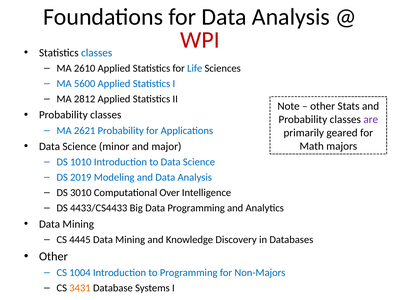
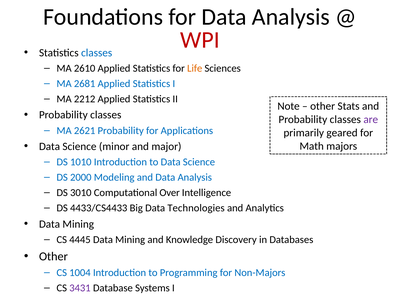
Life colour: blue -> orange (195, 68)
5600: 5600 -> 2681 (85, 84)
2812: 2812 -> 2212 (85, 99)
2019: 2019 -> 2000 (81, 177)
Data Programming: Programming -> Technologies (196, 208)
3431 colour: orange -> purple (80, 288)
